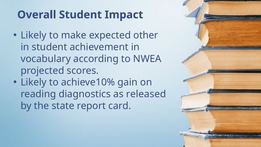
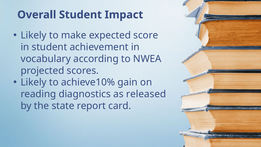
other: other -> score (146, 35)
